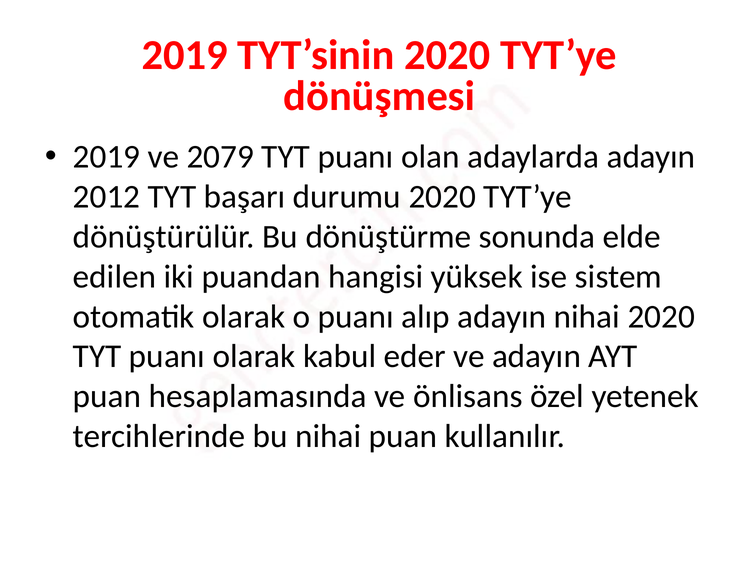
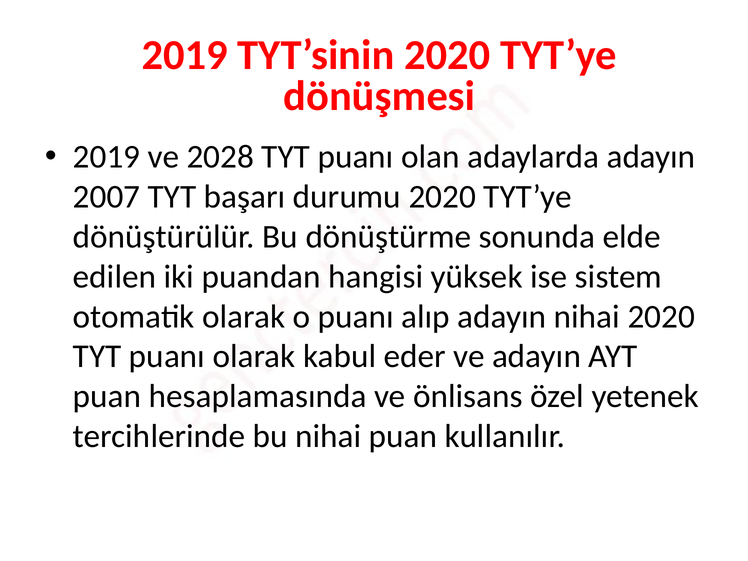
2079: 2079 -> 2028 (220, 157)
2012: 2012 -> 2007 (107, 197)
